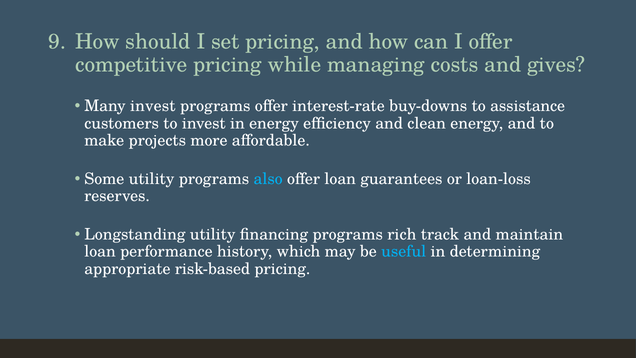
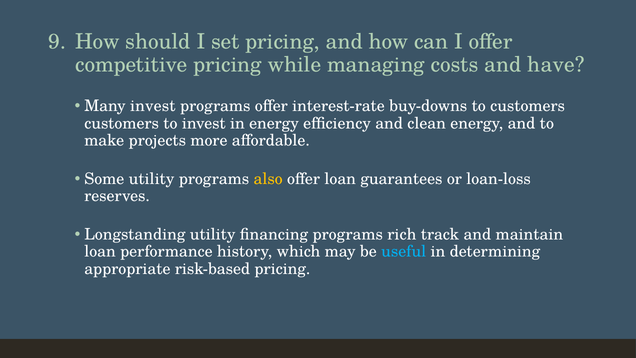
gives: gives -> have (556, 65)
to assistance: assistance -> customers (528, 106)
also colour: light blue -> yellow (268, 179)
